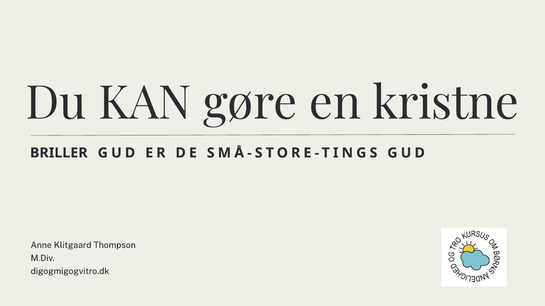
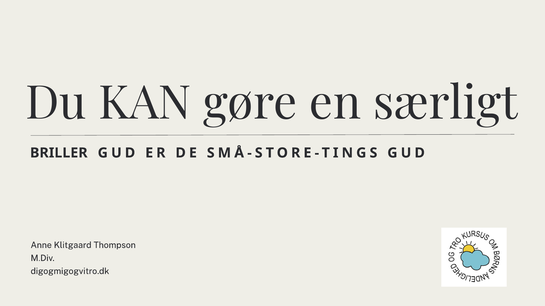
kristne: kristne -> særligt (445, 104)
